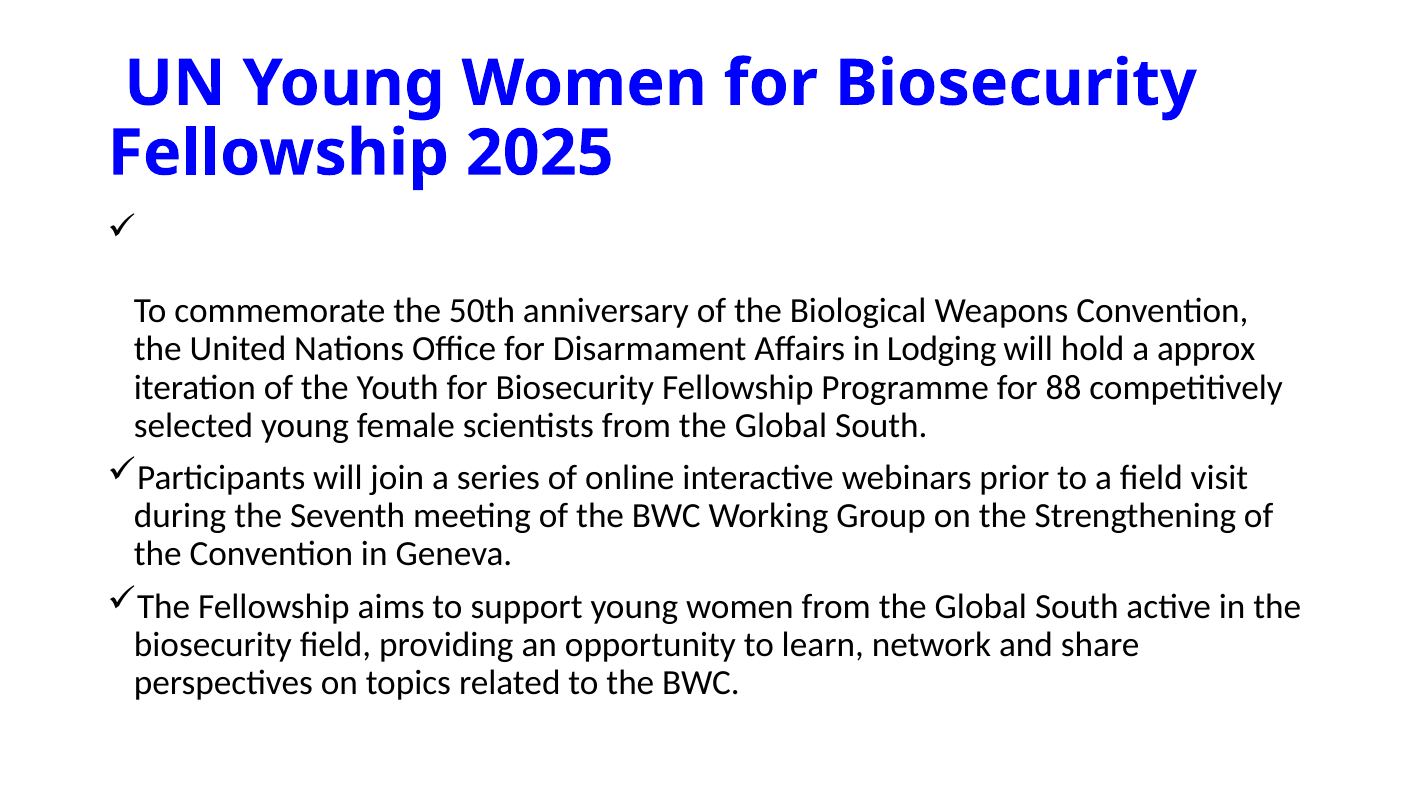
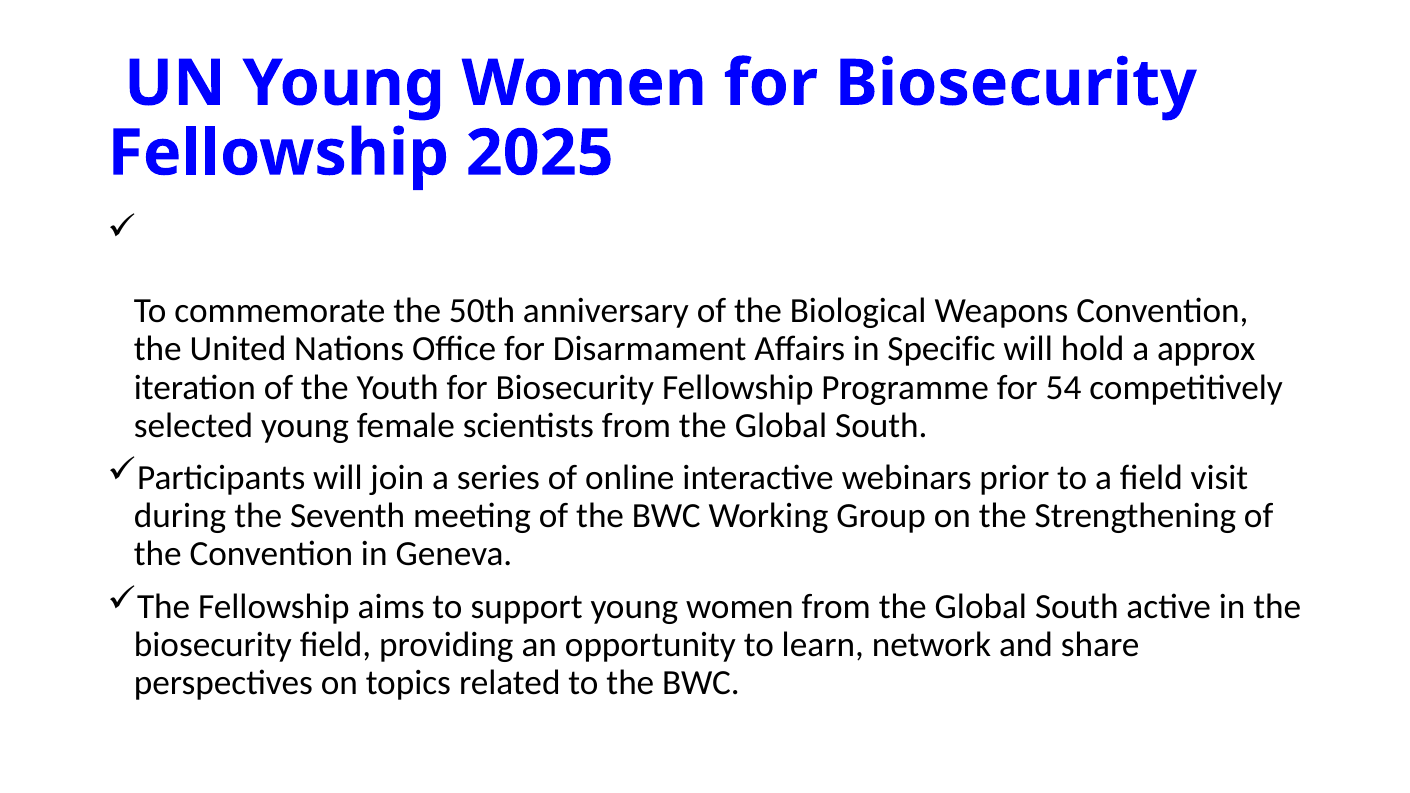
Lodging: Lodging -> Specific (942, 349)
88: 88 -> 54 (1064, 387)
